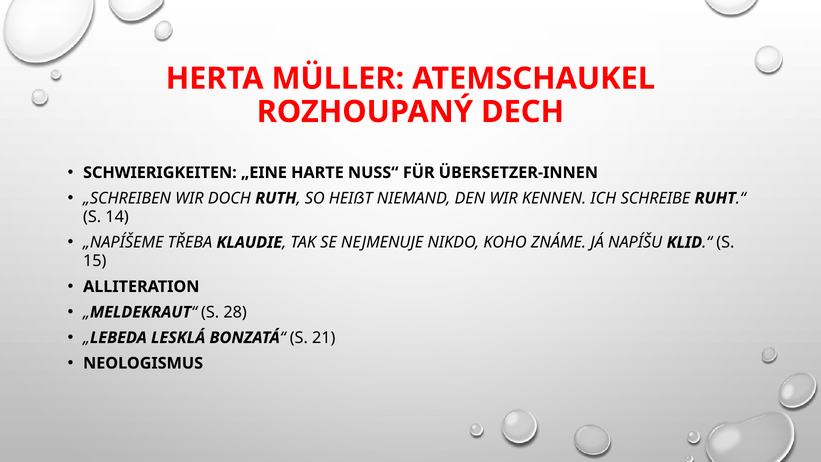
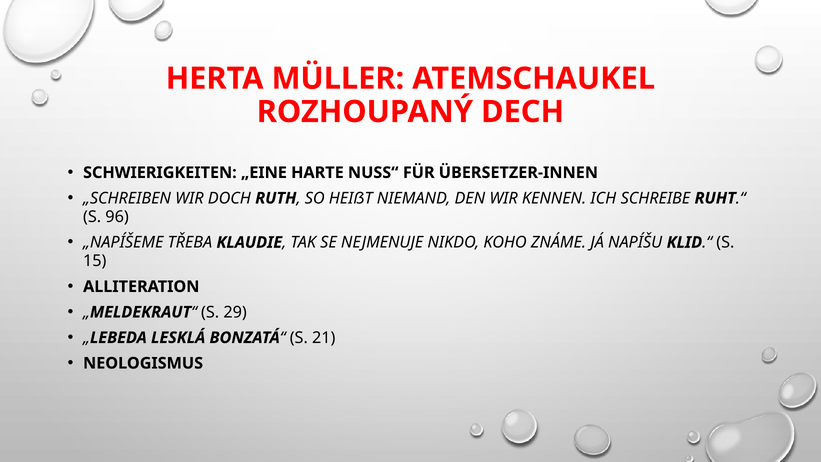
14: 14 -> 96 (117, 217)
28: 28 -> 29 (235, 312)
